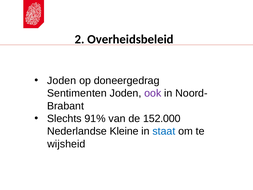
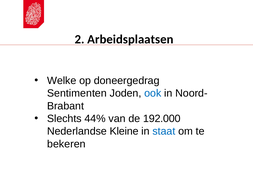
Overheidsbeleid: Overheidsbeleid -> Arbeidsplaatsen (130, 39)
Joden: Joden -> Welke (62, 80)
ook colour: purple -> blue (153, 93)
91%: 91% -> 44% (95, 118)
152.000: 152.000 -> 192.000 (162, 118)
wijsheid: wijsheid -> bekeren (66, 144)
